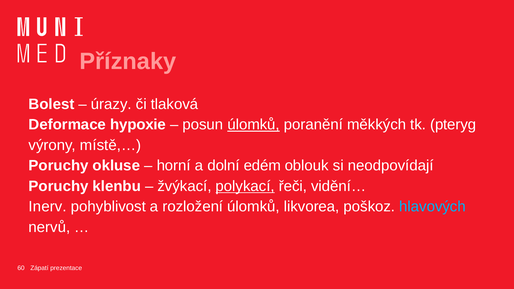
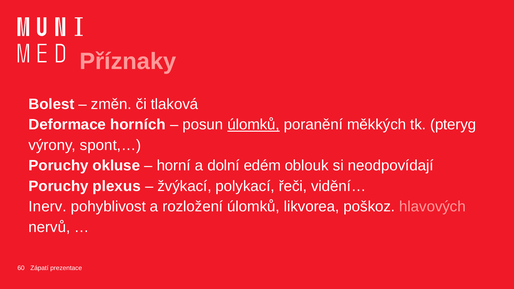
úrazy: úrazy -> změn (111, 104)
hypoxie: hypoxie -> horních (138, 125)
místě,…: místě,… -> spont,… (111, 145)
klenbu: klenbu -> plexus (117, 186)
polykací underline: present -> none (245, 186)
hlavových colour: light blue -> pink (433, 207)
